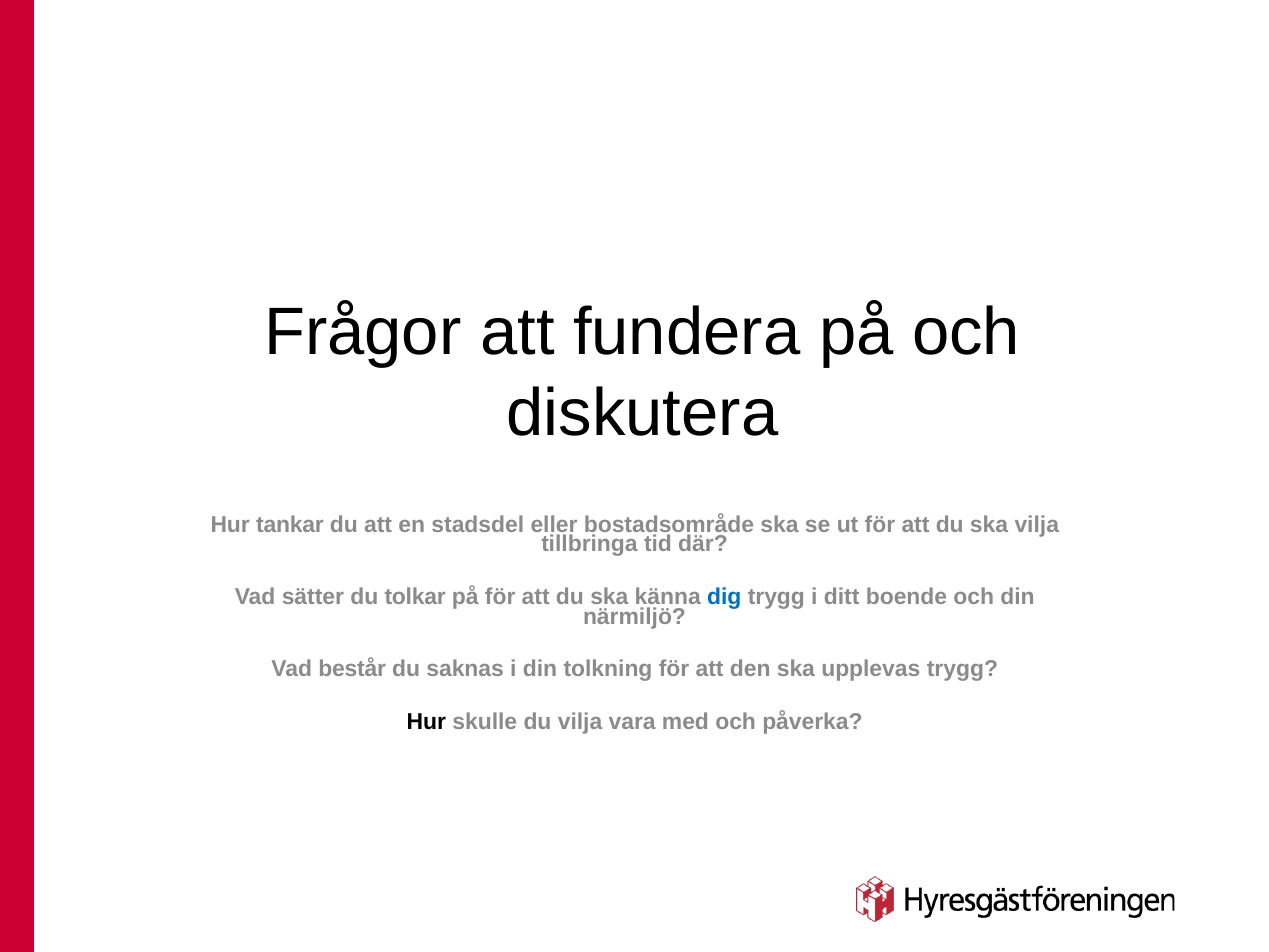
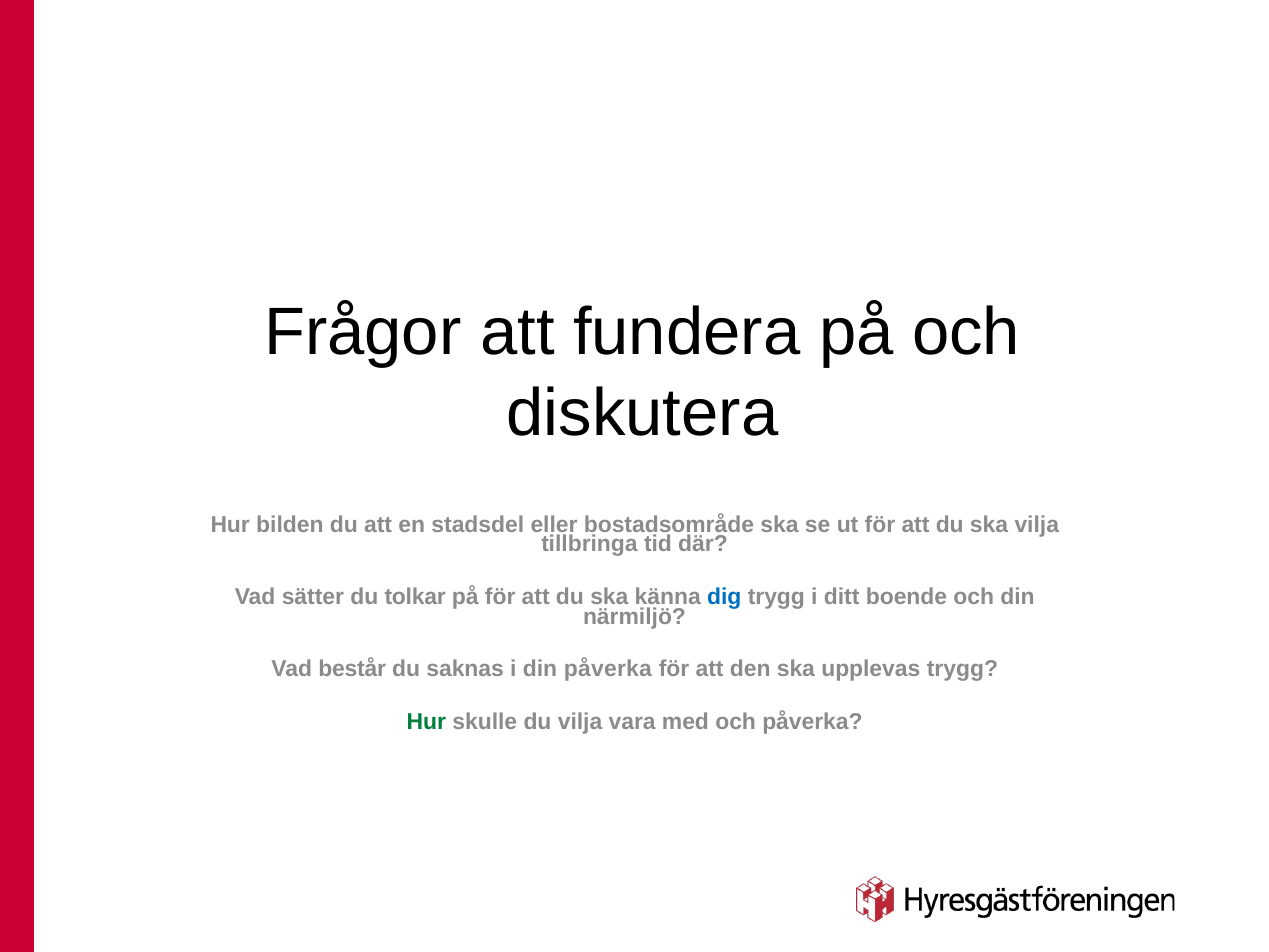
tankar: tankar -> bilden (290, 524)
din tolkning: tolkning -> påverka (608, 669)
Hur colour: black -> green (426, 721)
